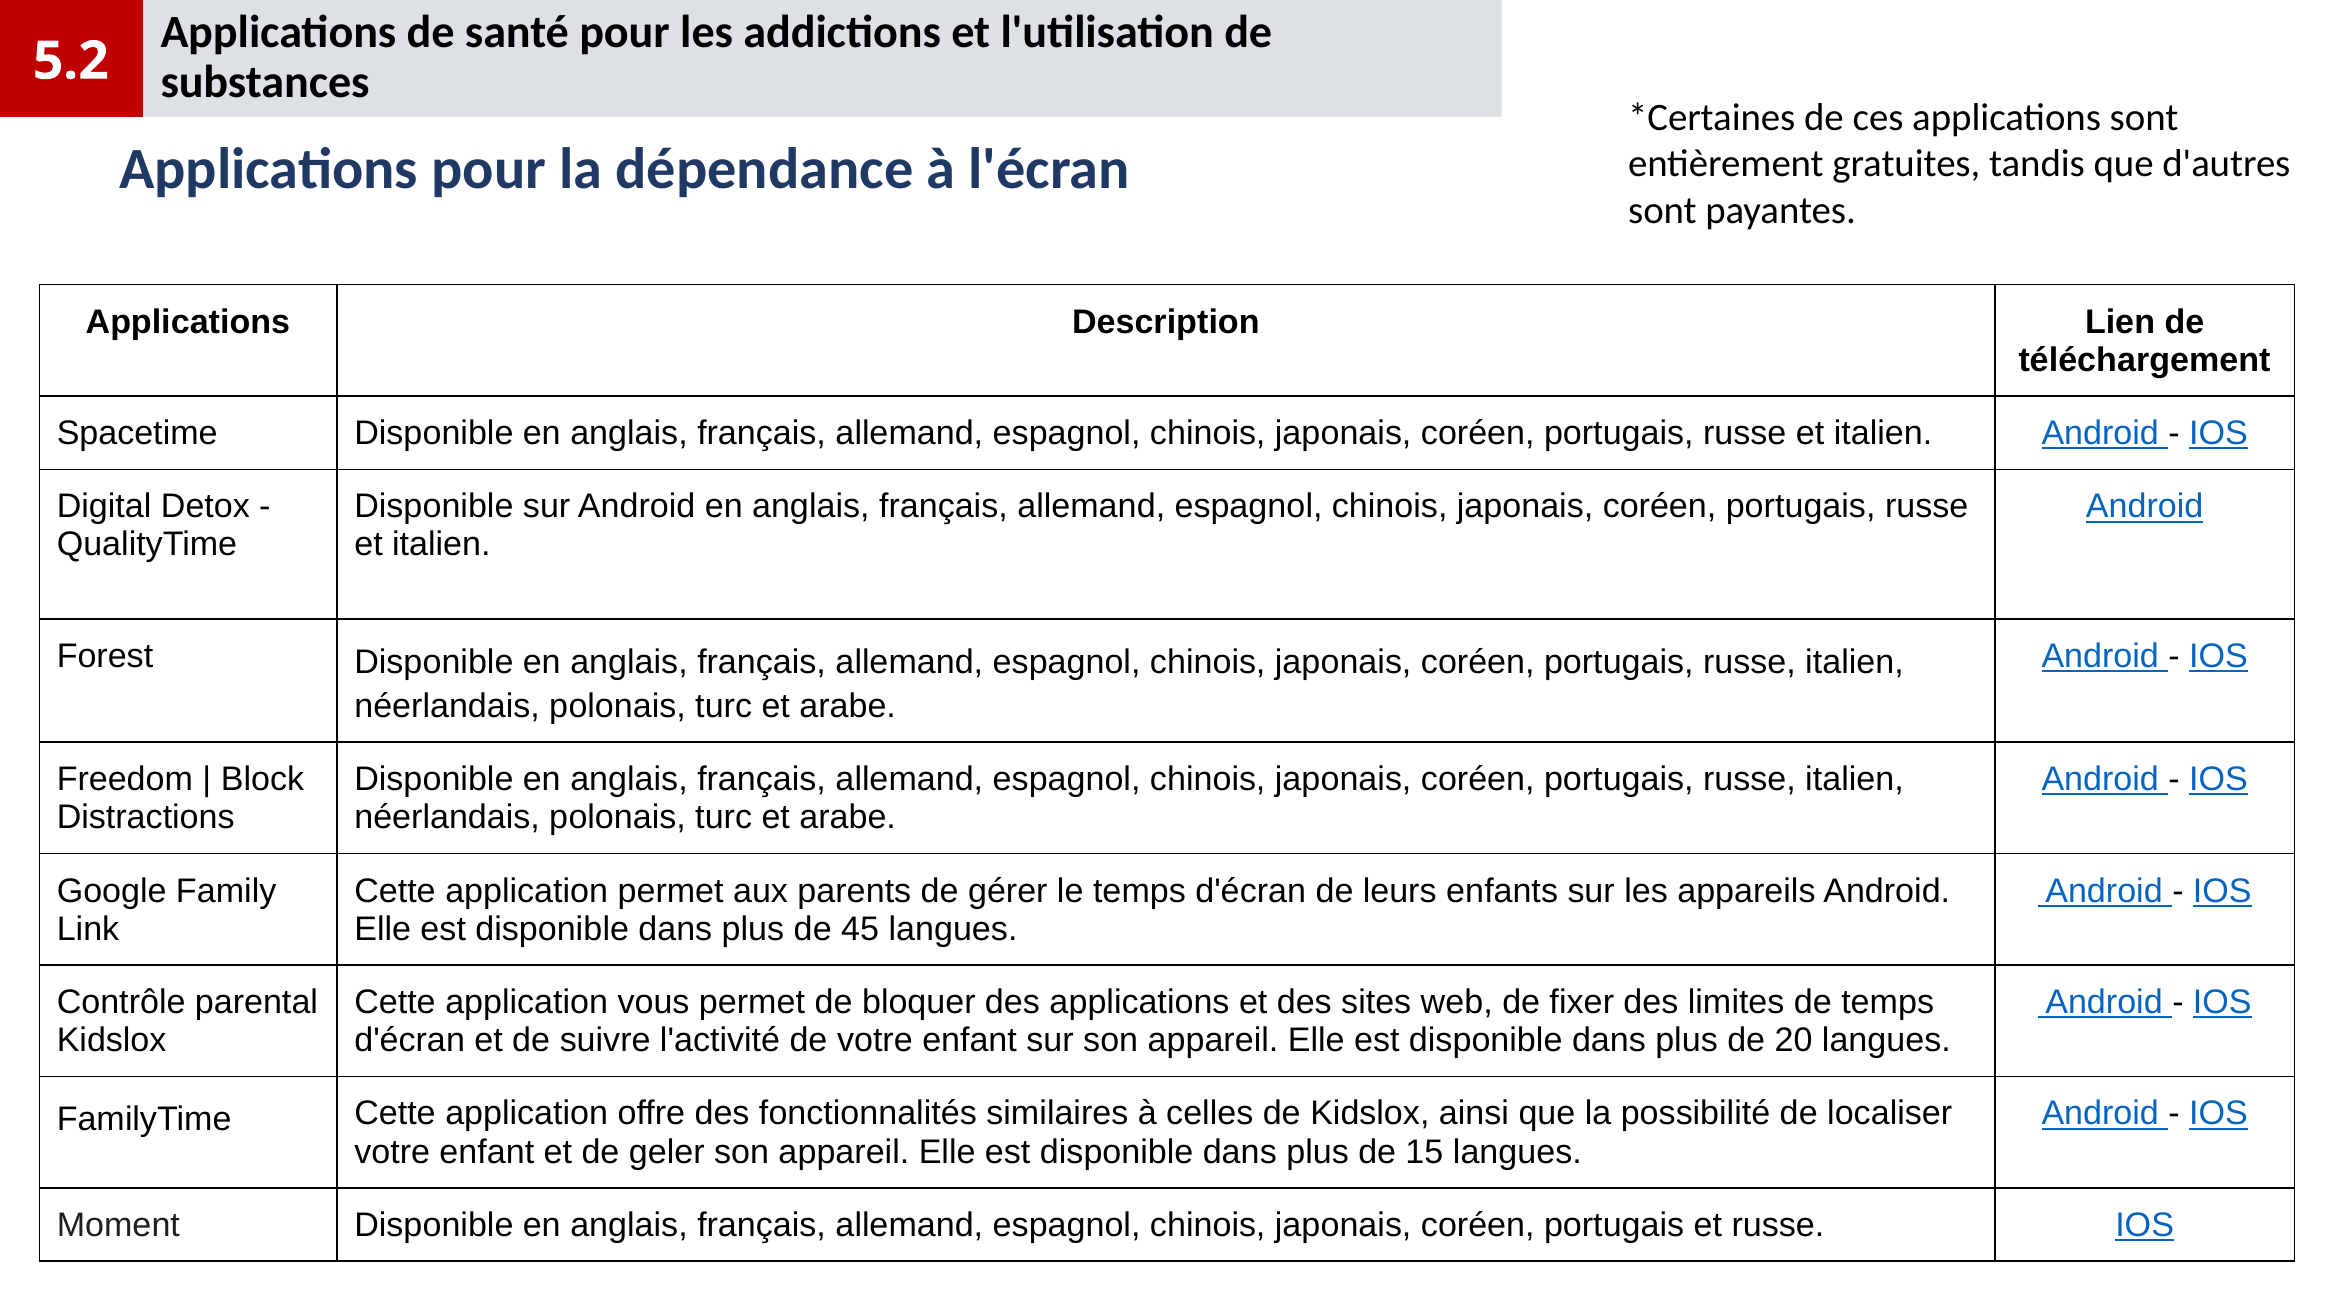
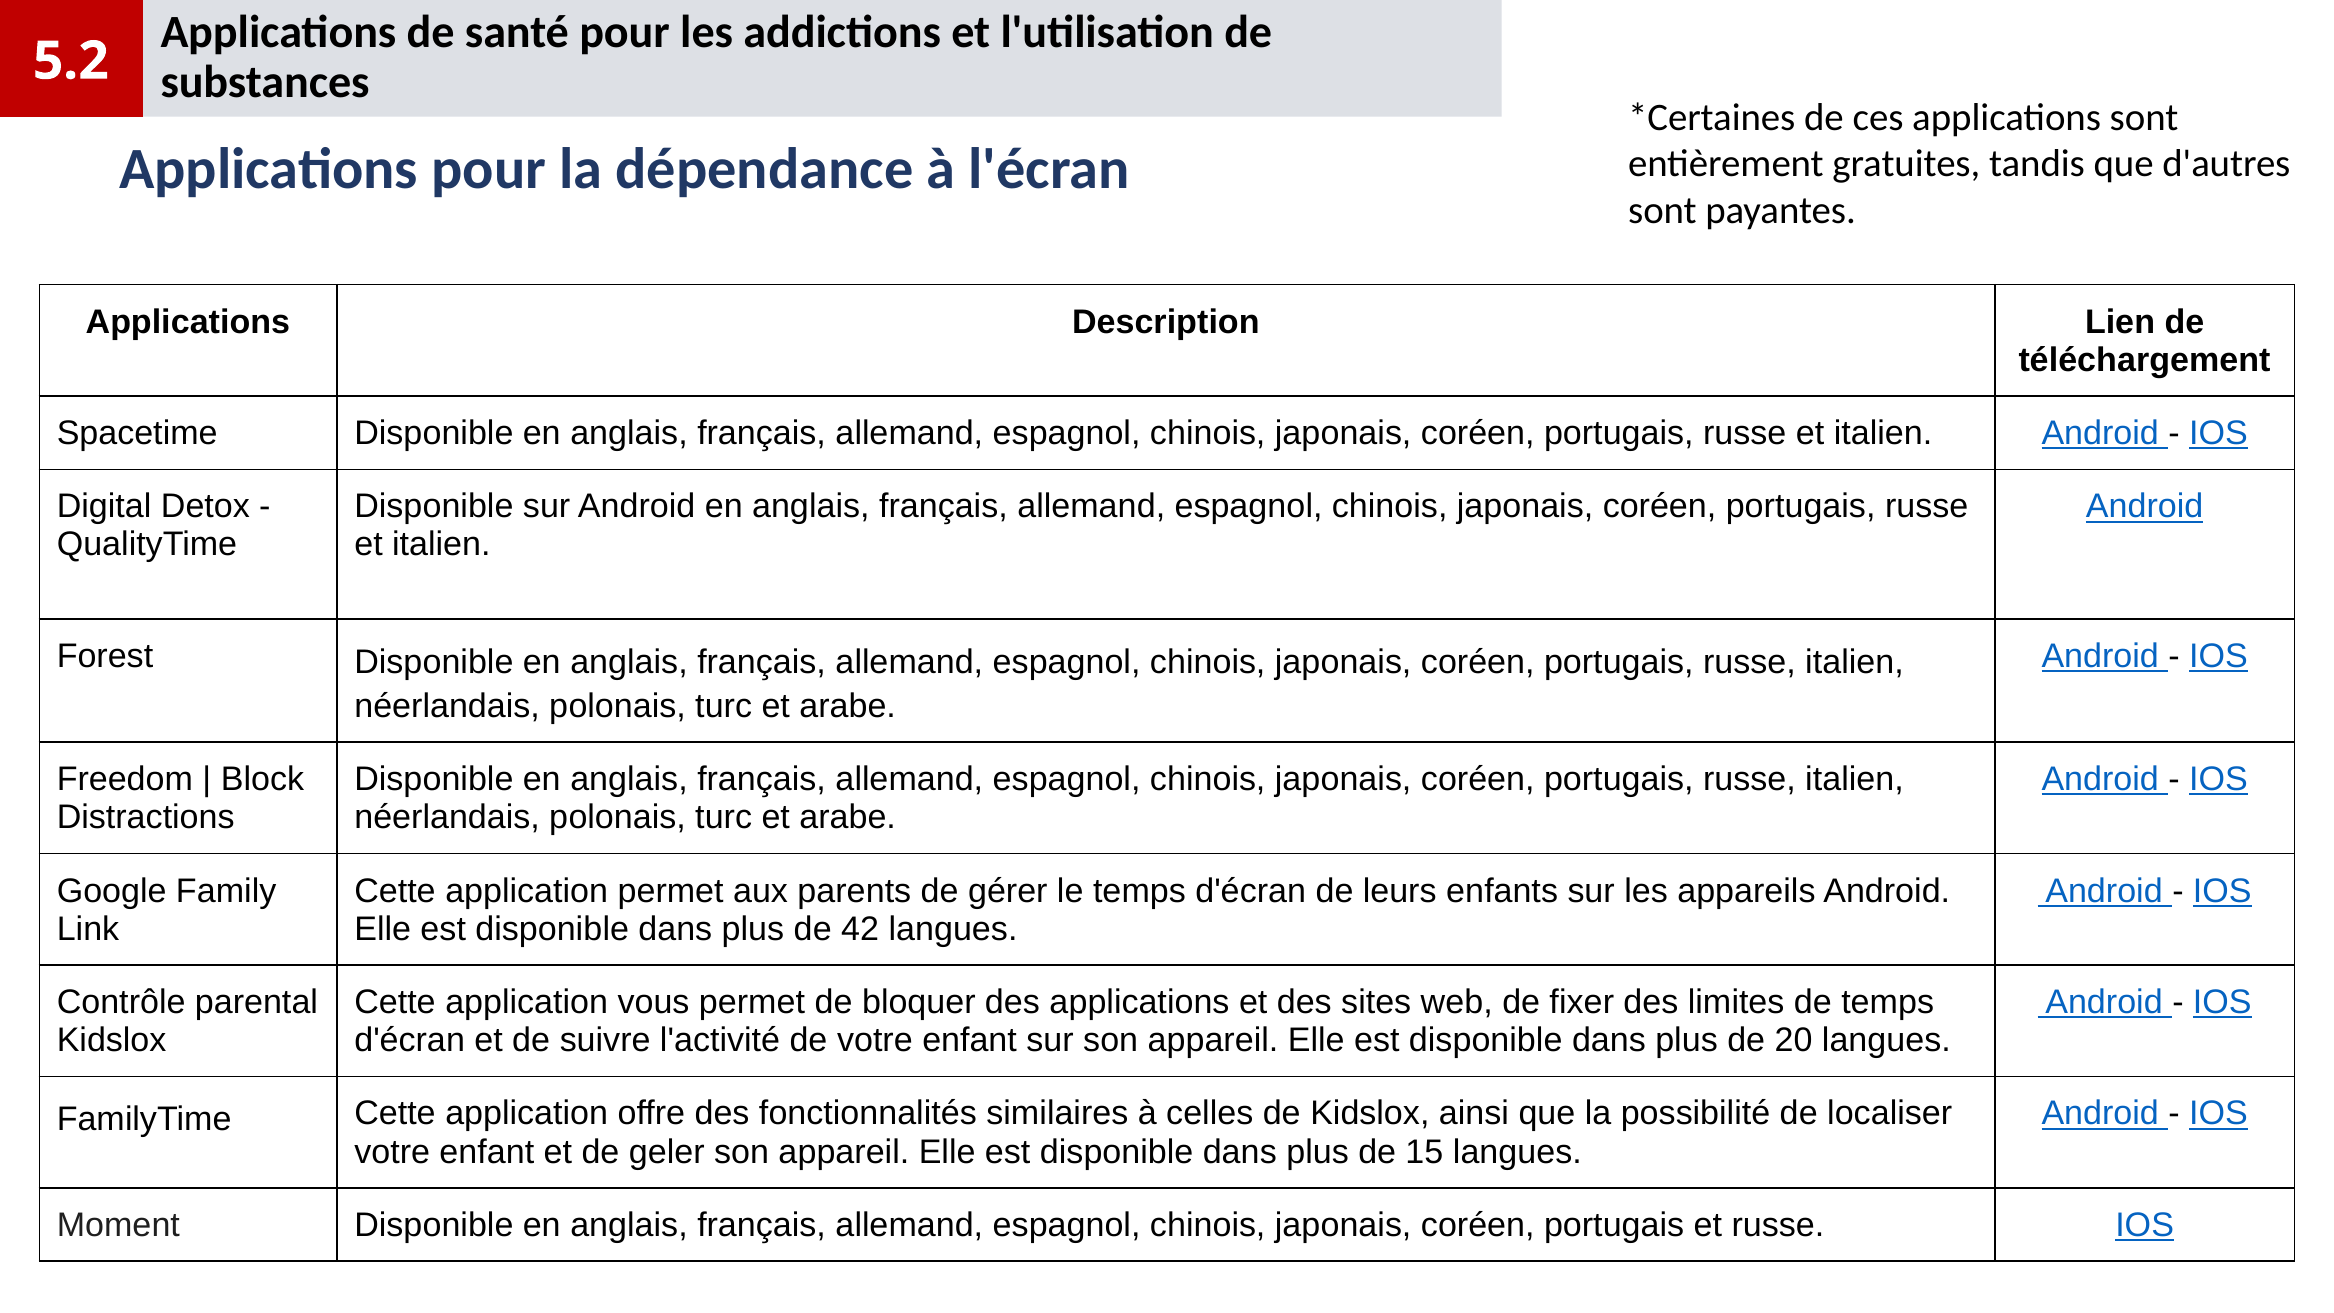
45: 45 -> 42 (860, 929)
